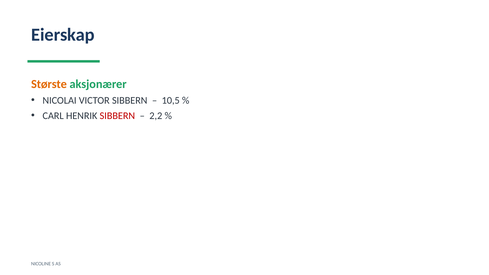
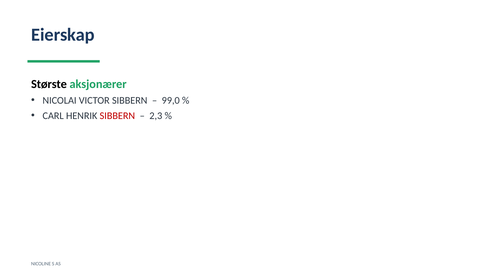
Største colour: orange -> black (49, 84)
10,5: 10,5 -> 99,0 (171, 101)
2,2: 2,2 -> 2,3 (156, 116)
